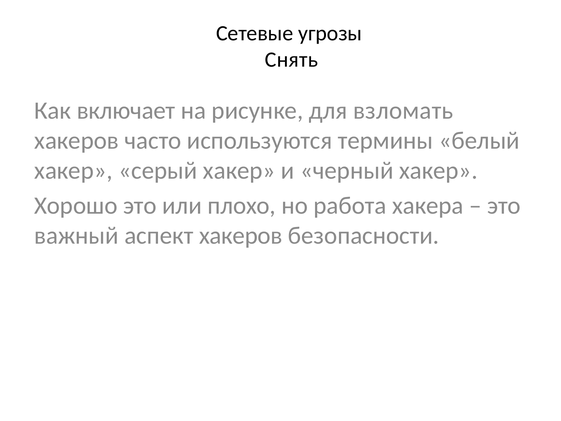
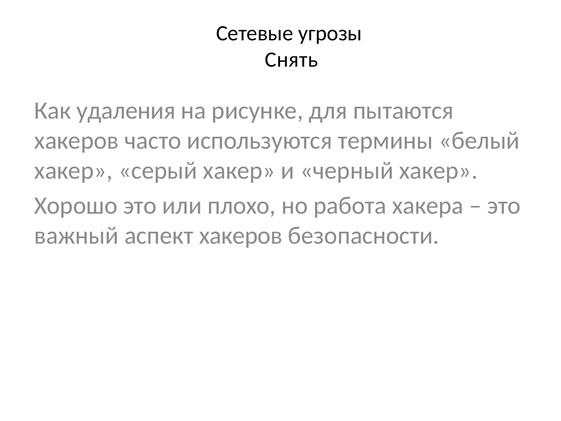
включает: включает -> удаления (126, 111)
взломать: взломать -> пытаются (403, 111)
